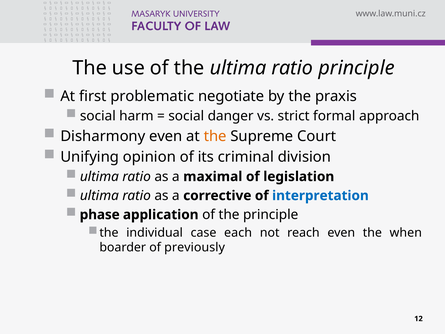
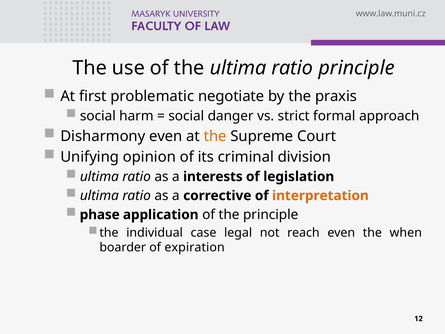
maximal: maximal -> interests (213, 176)
interpretation colour: blue -> orange (320, 196)
each: each -> legal (238, 232)
previously: previously -> expiration (195, 247)
